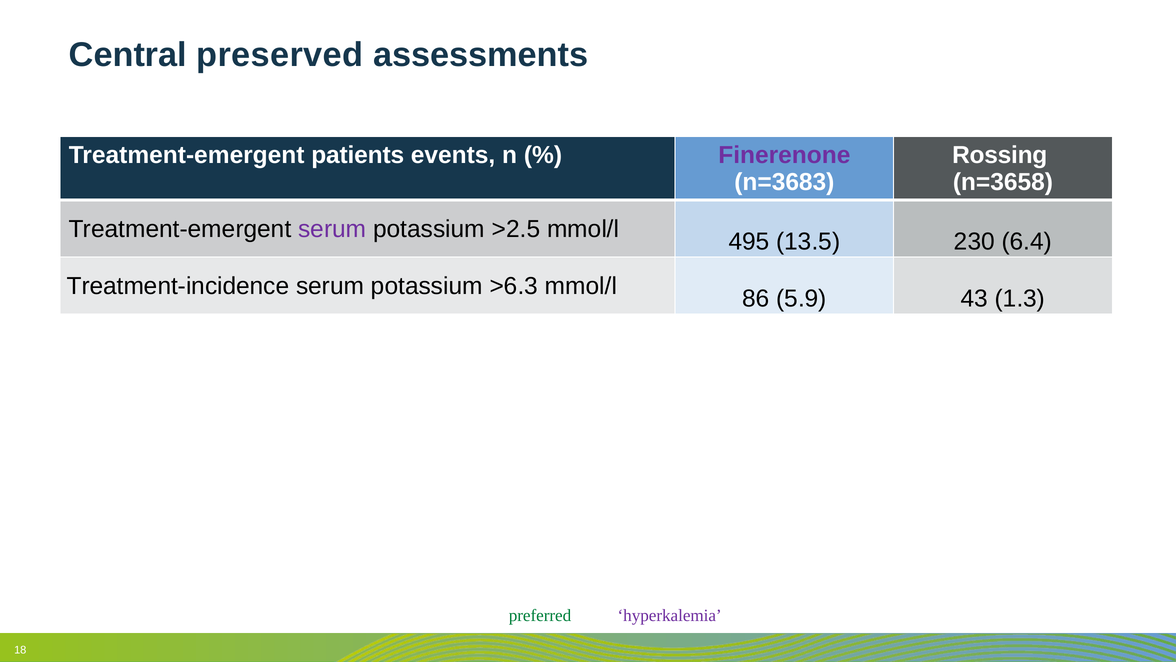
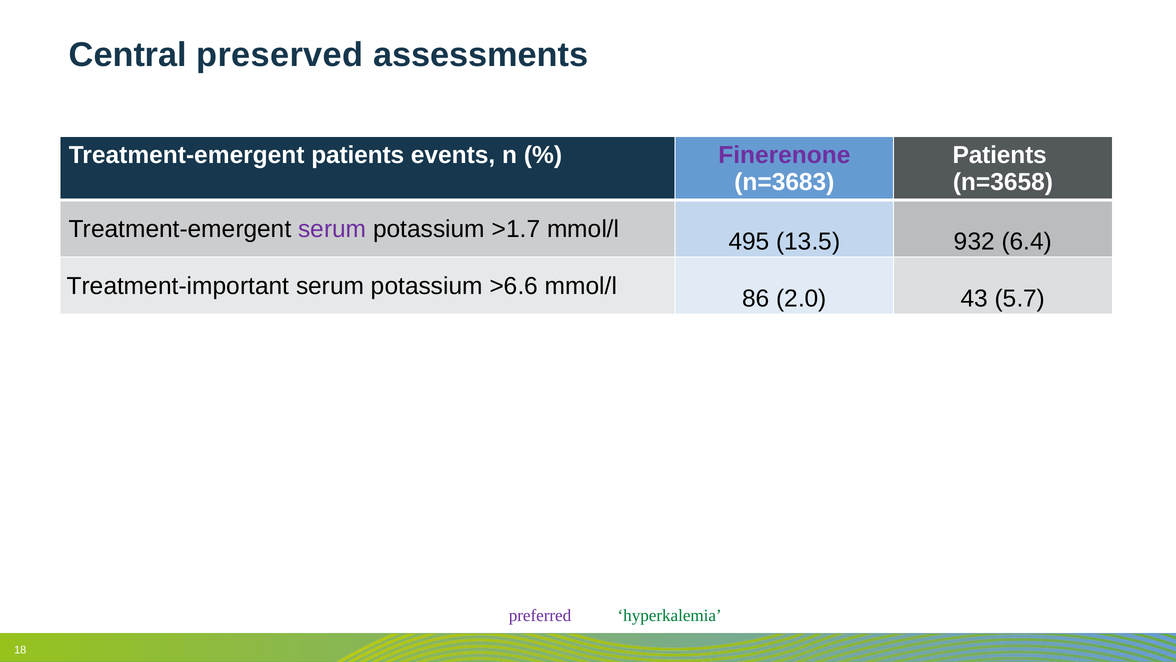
Rossing: Rossing -> Patients (1000, 155)
>2.5: >2.5 -> >1.7 (516, 229)
230: 230 -> 932 (974, 241)
Treatment-incidence: Treatment-incidence -> Treatment-important (178, 286)
>6.3: >6.3 -> >6.6 (514, 286)
5.9: 5.9 -> 2.0 (801, 298)
1.3: 1.3 -> 5.7 (1020, 298)
preferred colour: green -> purple (540, 615)
hyperkalemia colour: purple -> green (670, 615)
